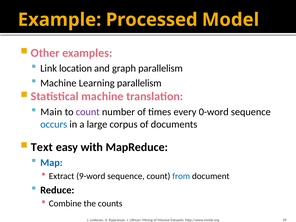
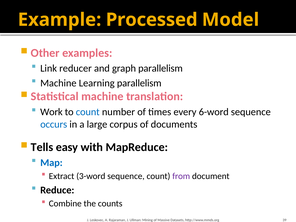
location: location -> reducer (76, 68)
Main: Main -> Work (51, 112)
count colour: purple -> blue (88, 112)
0-word: 0-word -> 6-word (214, 112)
Text: Text -> Tells (42, 147)
9-word: 9-word -> 3-word (91, 176)
from colour: blue -> purple (181, 176)
